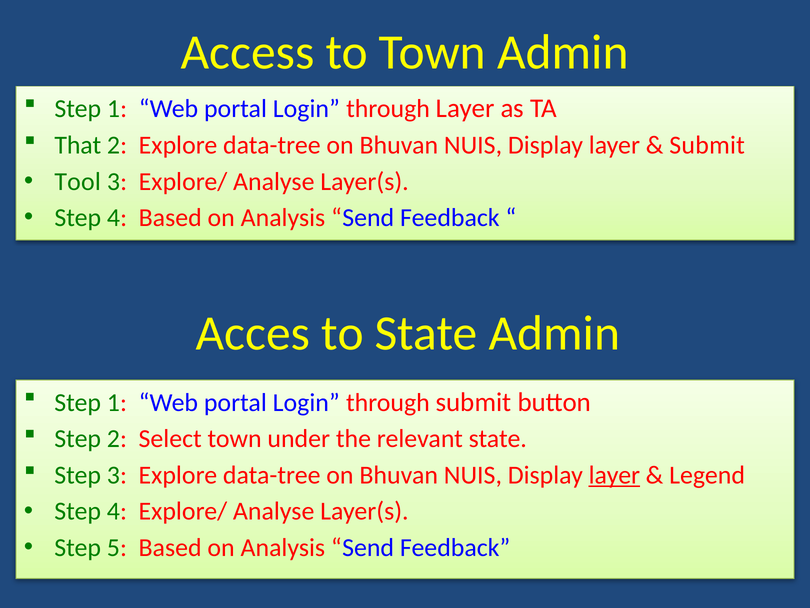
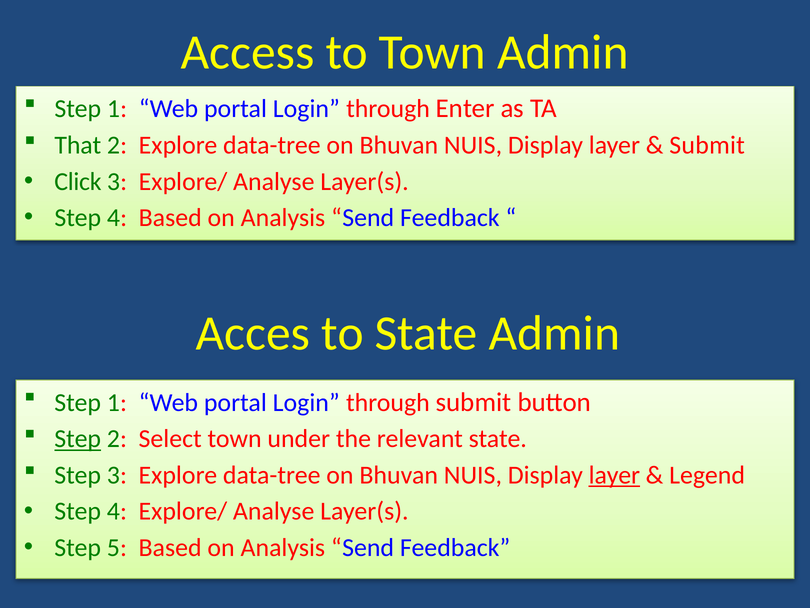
through Layer: Layer -> Enter (465, 108)
Tool: Tool -> Click (78, 181)
Step underline: none -> present (78, 439)
